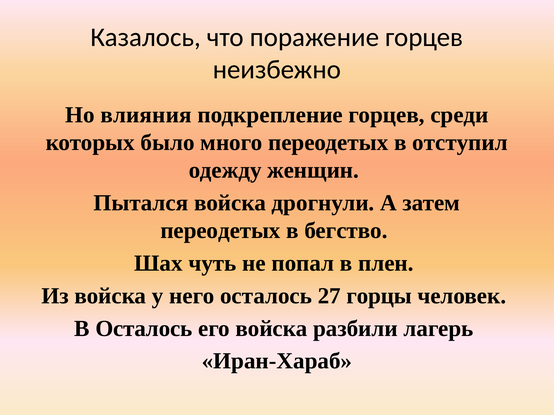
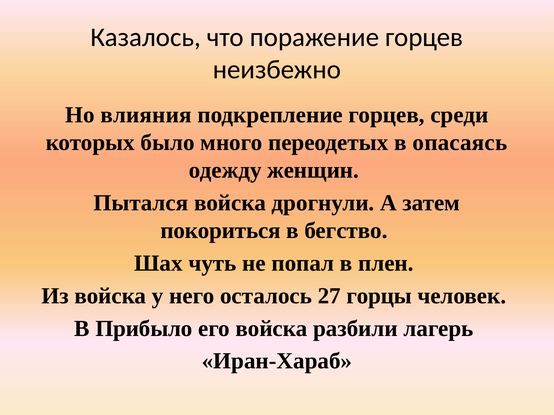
отступил: отступил -> опасаясь (460, 143)
переодетых: переодетых -> покориться (221, 231)
В Осталось: Осталось -> Прибыло (144, 329)
